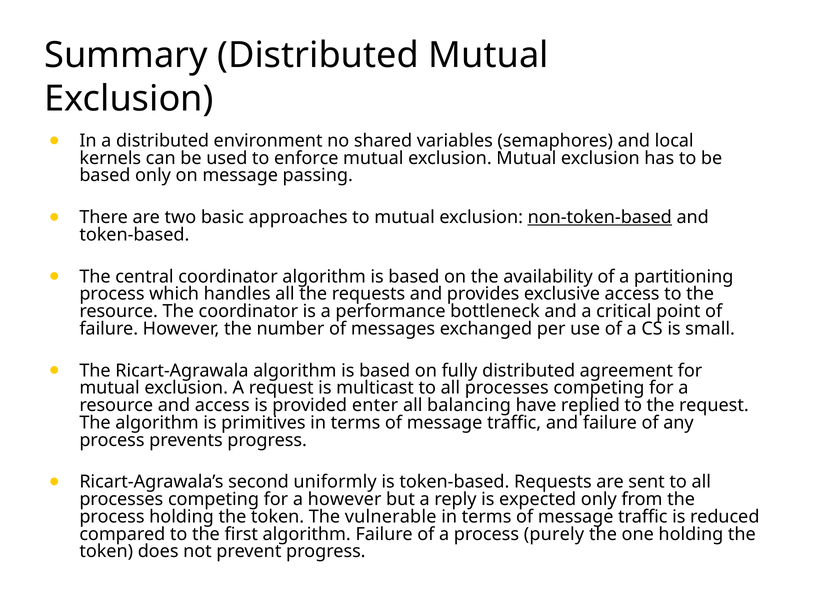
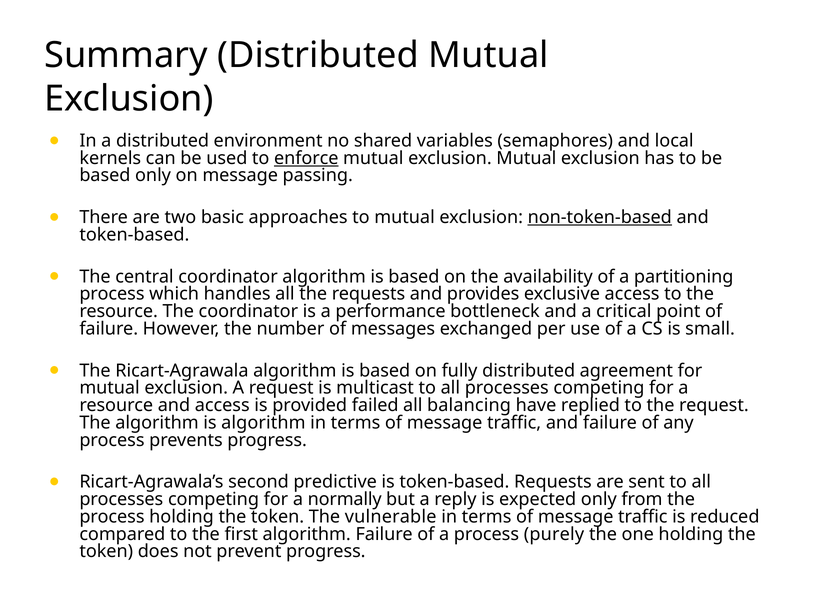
enforce underline: none -> present (306, 158)
enter: enter -> failed (375, 406)
is primitives: primitives -> algorithm (263, 423)
uniformly: uniformly -> predictive (335, 482)
a however: however -> normally (345, 500)
